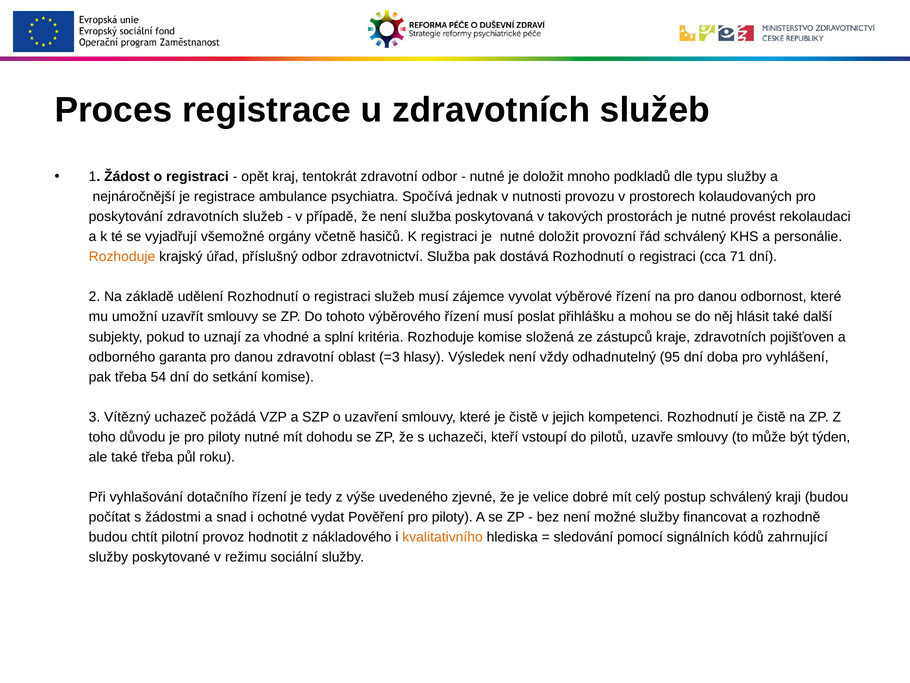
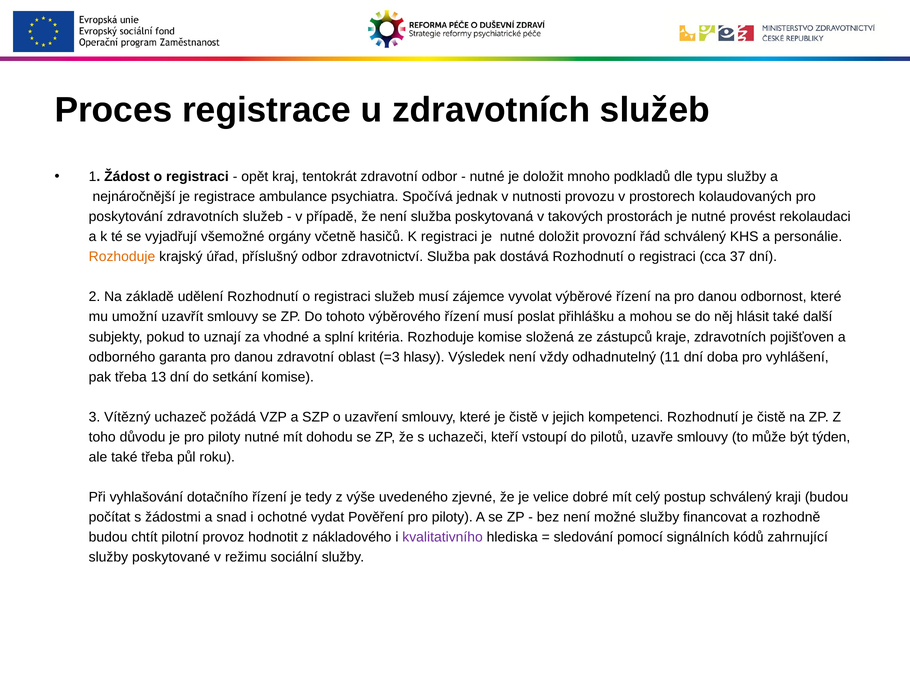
71: 71 -> 37 (738, 257)
95: 95 -> 11 (670, 357)
54: 54 -> 13 (158, 377)
kvalitativního colour: orange -> purple (443, 537)
